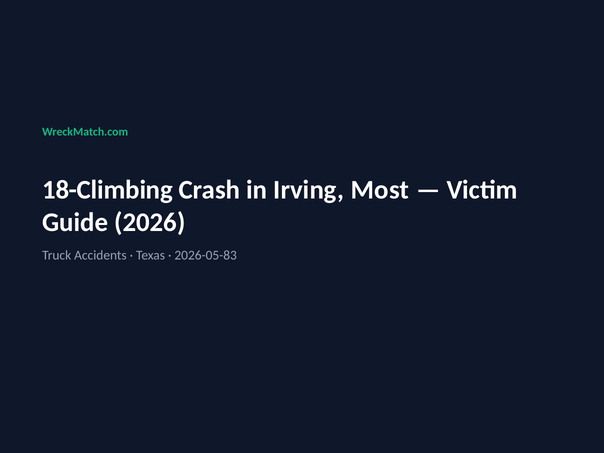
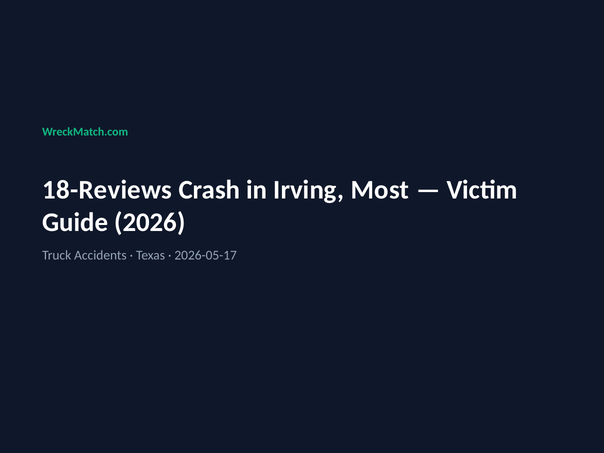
18-Climbing: 18-Climbing -> 18-Reviews (107, 190)
2026-05-83: 2026-05-83 -> 2026-05-17 (206, 256)
